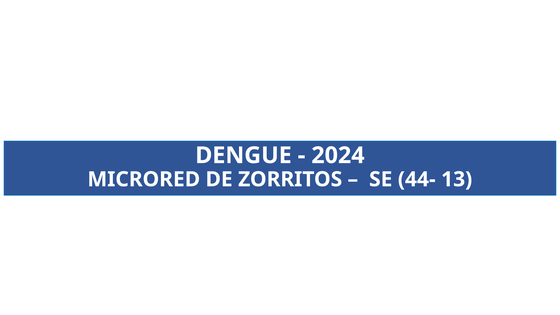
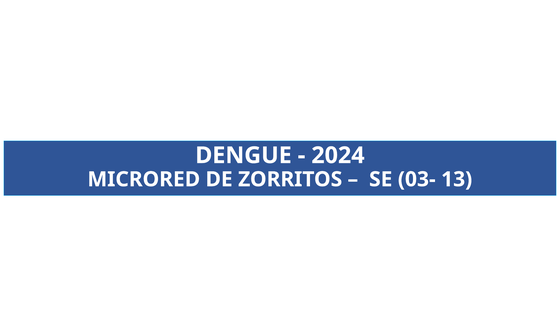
44-: 44- -> 03- (417, 179)
